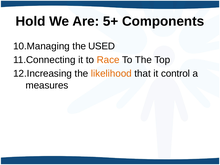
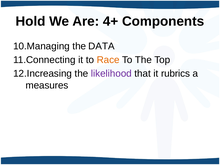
5+: 5+ -> 4+ (111, 21)
USED: USED -> DATA (101, 46)
likelihood colour: orange -> purple (111, 74)
control: control -> rubrics (176, 74)
